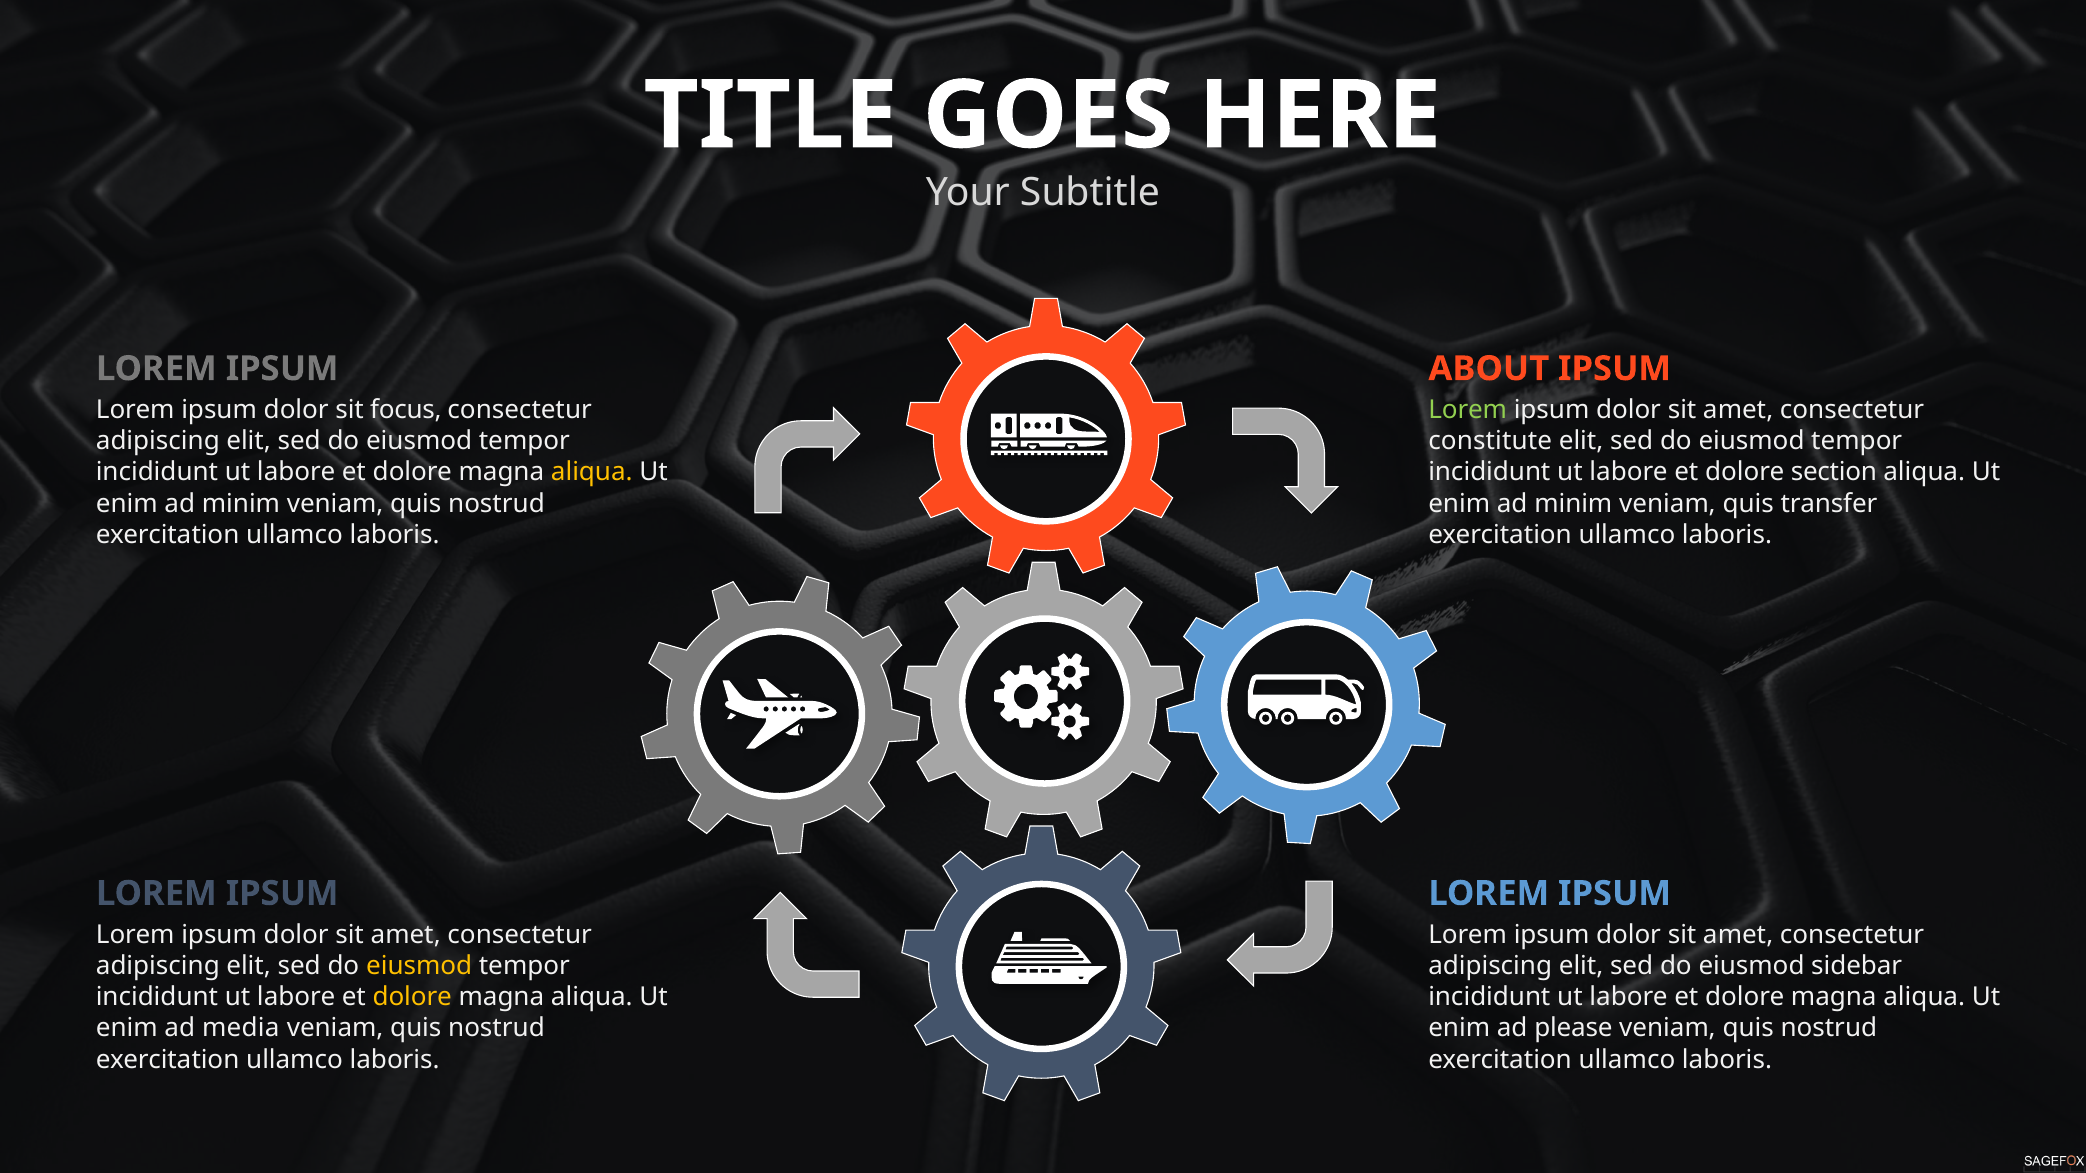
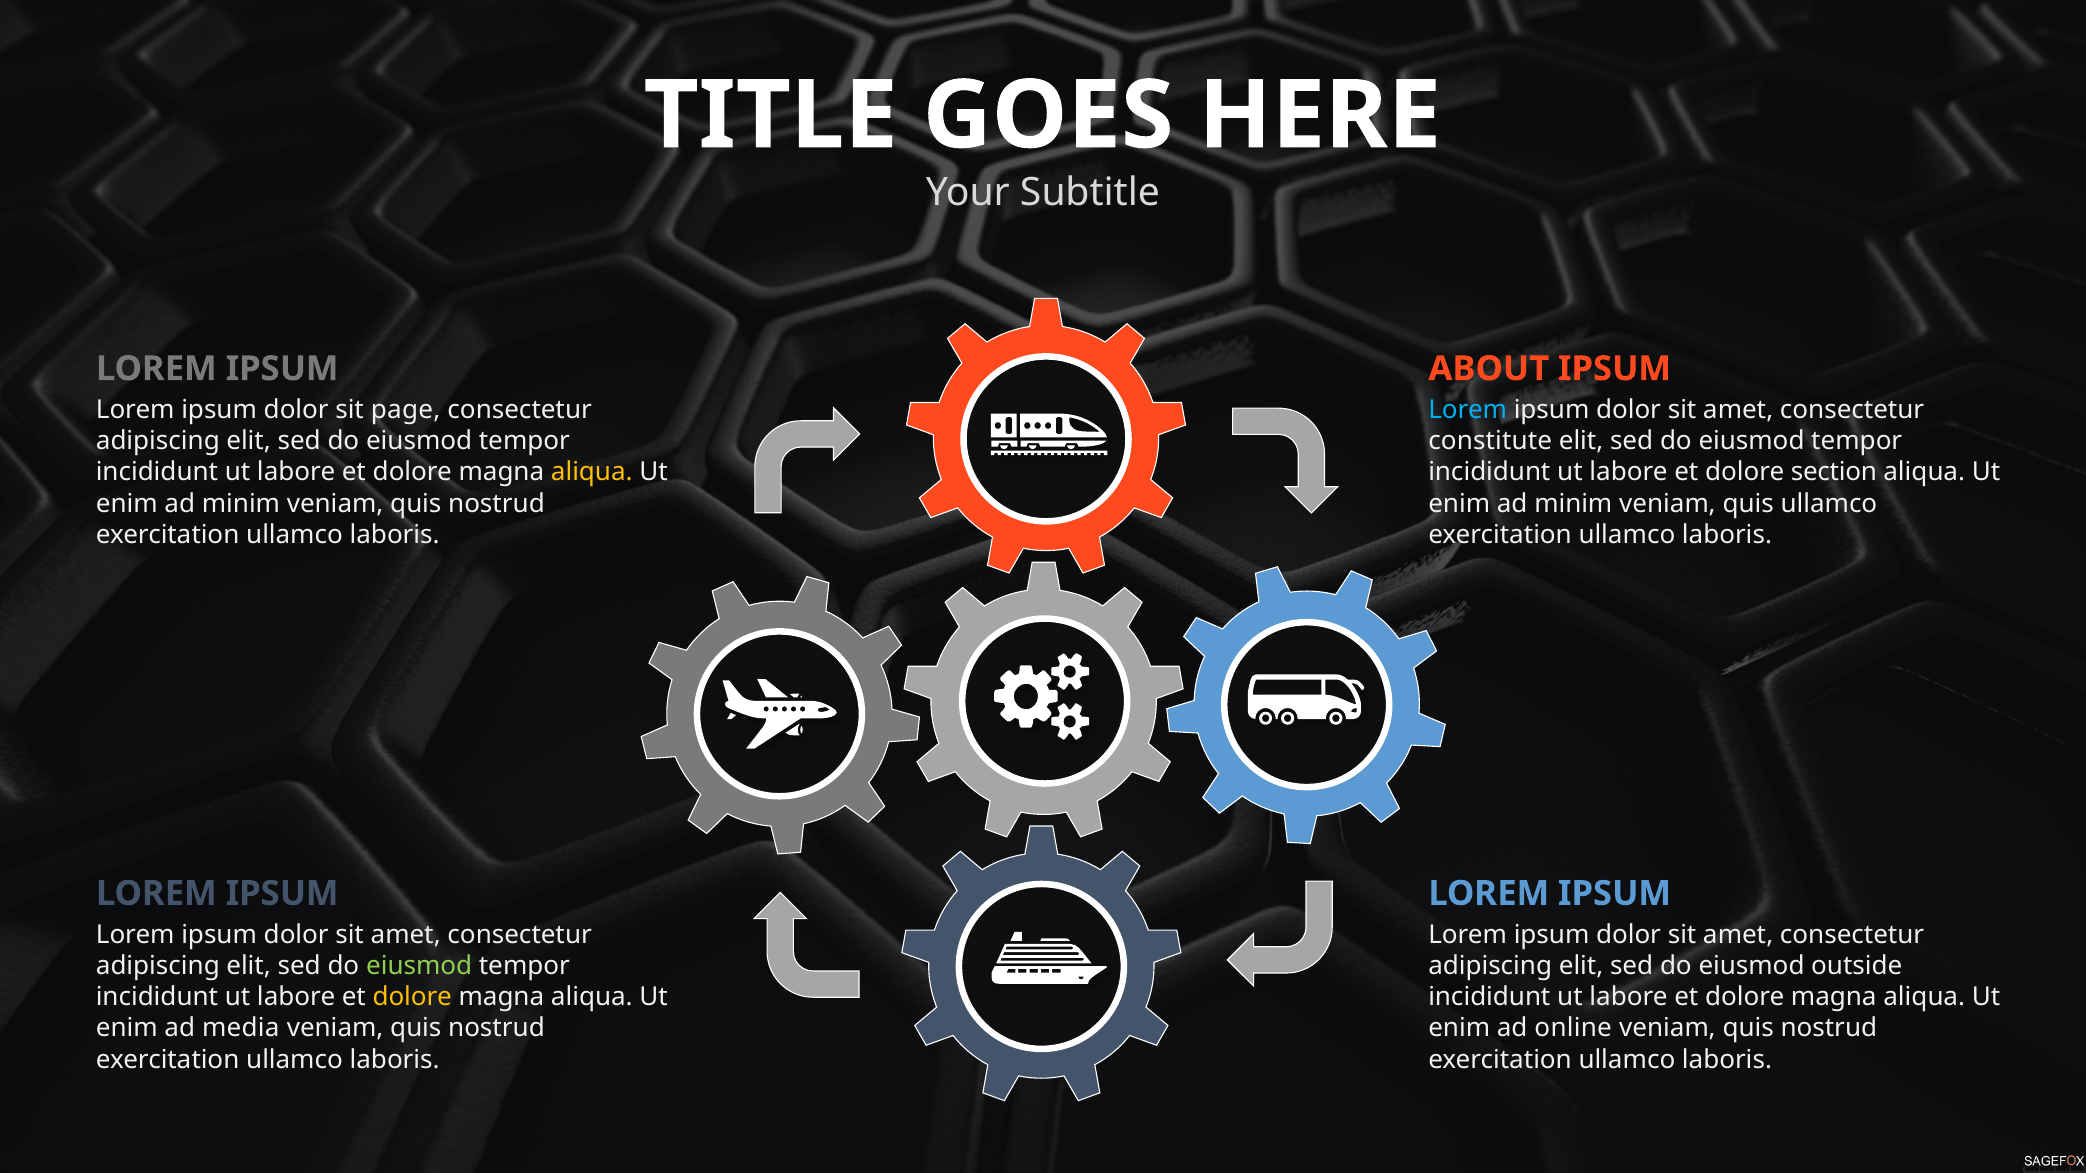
focus: focus -> page (406, 410)
Lorem colour: light green -> light blue (1468, 410)
quis transfer: transfer -> ullamco (1829, 504)
eiusmod colour: yellow -> light green (419, 966)
sidebar: sidebar -> outside (1857, 966)
please: please -> online (1573, 1029)
